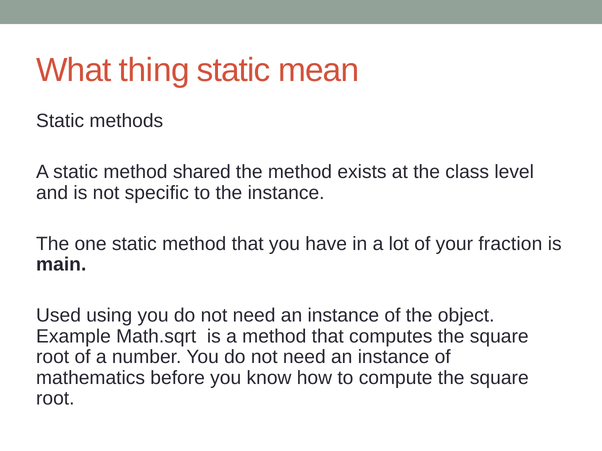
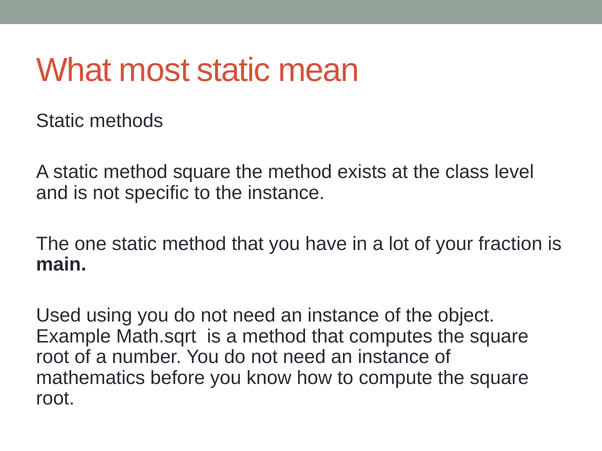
thing: thing -> most (154, 70)
method shared: shared -> square (202, 172)
